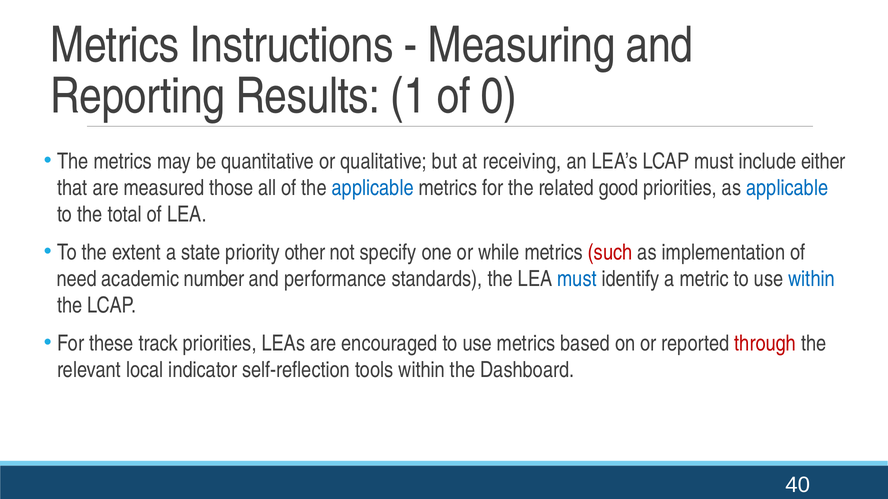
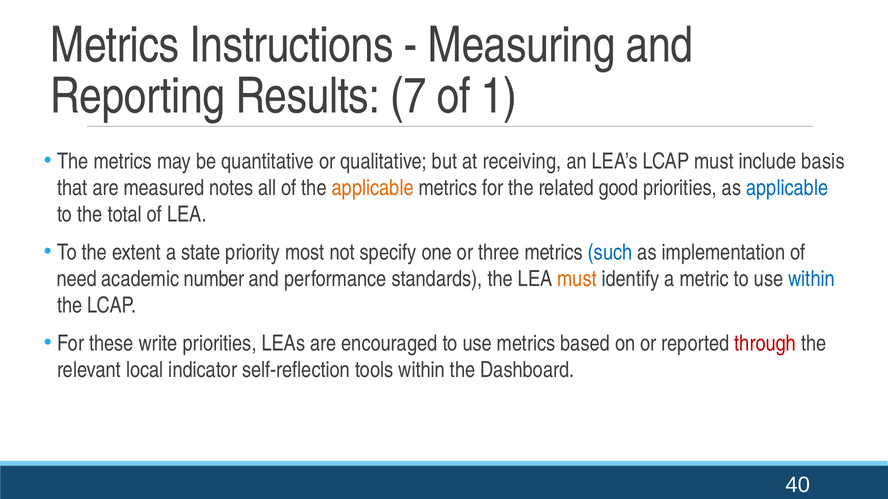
1: 1 -> 7 (408, 96)
0: 0 -> 1 (499, 96)
either: either -> basis (823, 162)
those: those -> notes (231, 188)
applicable colour: blue -> orange (373, 188)
other: other -> most (305, 253)
while: while -> three (499, 253)
such colour: red -> blue (610, 253)
must colour: blue -> orange (577, 279)
track: track -> write (158, 344)
